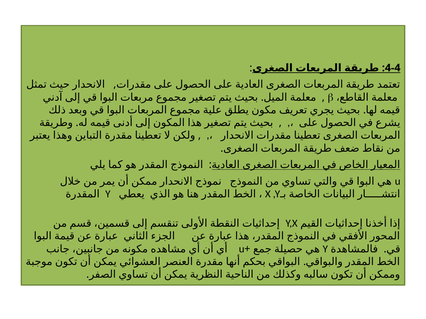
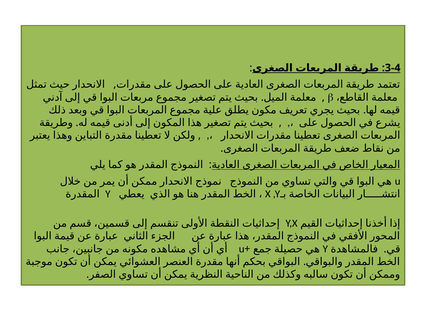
4-4: 4-4 -> 3-4 (393, 68)
